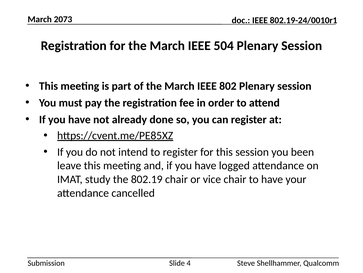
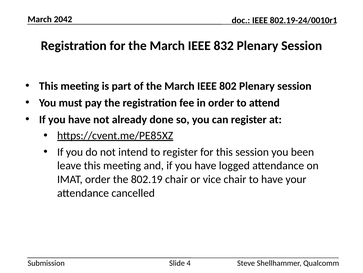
2073: 2073 -> 2042 (63, 19)
504: 504 -> 832 (224, 46)
IMAT study: study -> order (98, 179)
